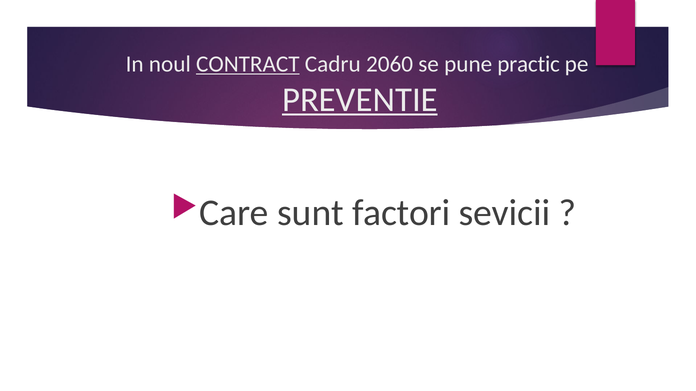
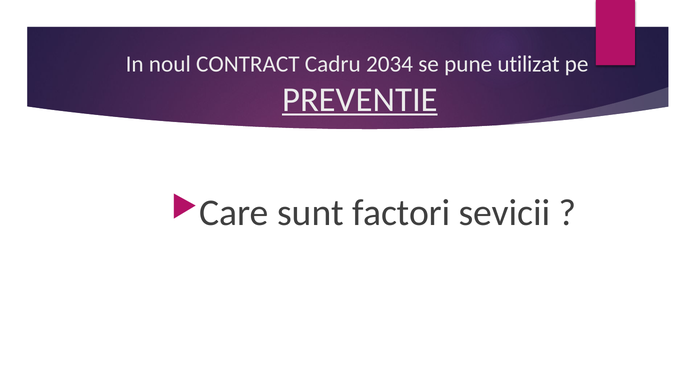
CONTRACT underline: present -> none (248, 64)
2060: 2060 -> 2034 (390, 64)
practic: practic -> utilizat (529, 64)
